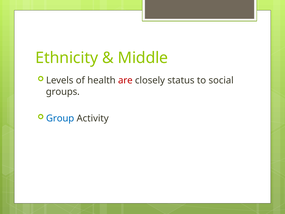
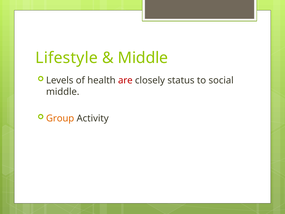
Ethnicity: Ethnicity -> Lifestyle (67, 58)
groups: groups -> middle (63, 92)
Group colour: blue -> orange (60, 118)
